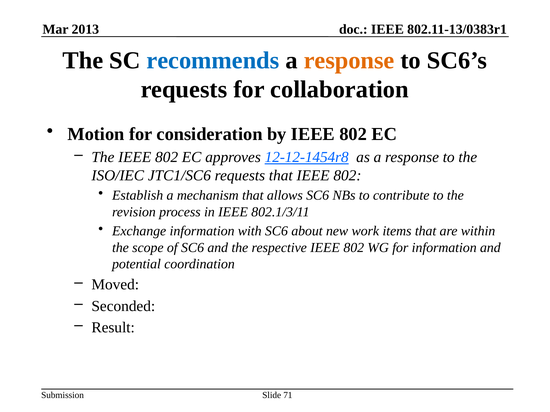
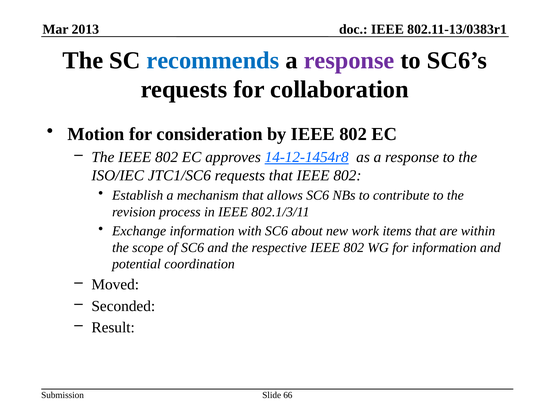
response colour: orange -> purple (349, 60)
12-12-1454r8: 12-12-1454r8 -> 14-12-1454r8 (307, 157)
71: 71 -> 66 (288, 396)
